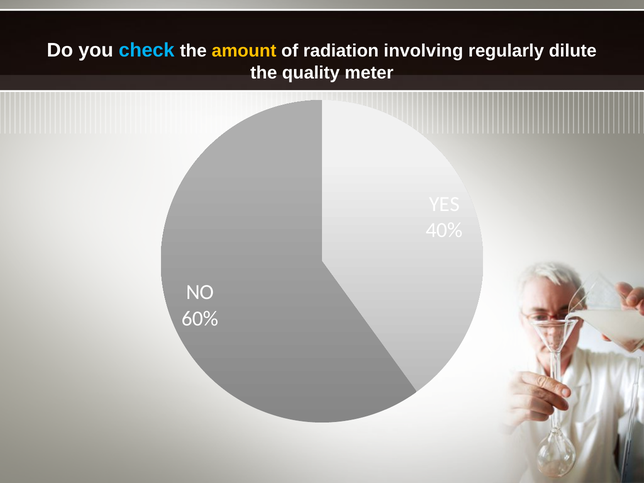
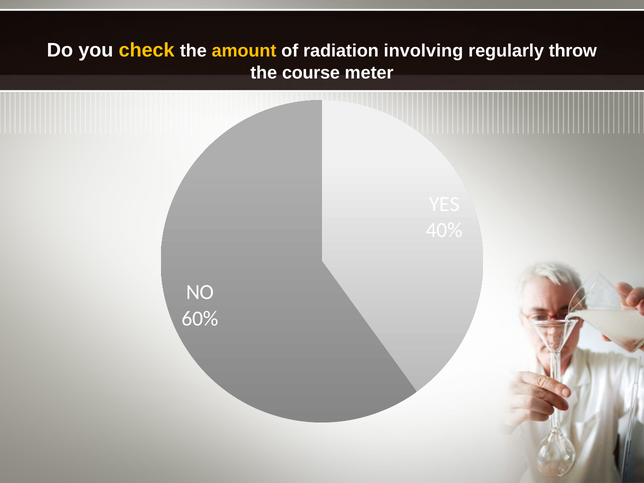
check colour: light blue -> yellow (147, 50)
dilute: dilute -> throw (573, 51)
quality: quality -> course (311, 73)
